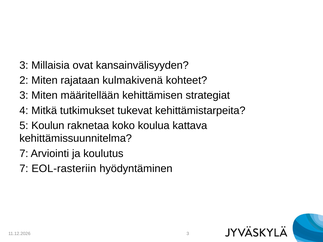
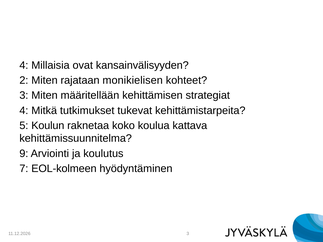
3: 3 -> 4 (24, 65)
kulmakivenä: kulmakivenä -> monikielisen (133, 80)
7: 7 -> 9 (24, 154)
EOL-rasteriin: EOL-rasteriin -> EOL-kolmeen (64, 169)
